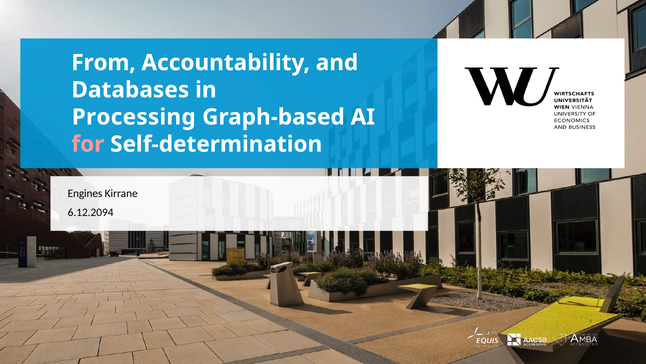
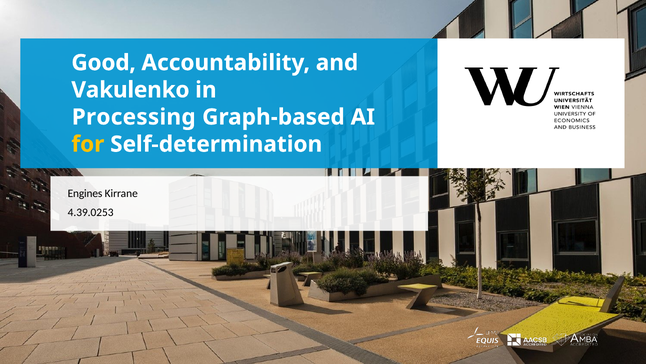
From: From -> Good (104, 63)
Databases: Databases -> Vakulenko (130, 90)
for colour: pink -> yellow (88, 144)
6.12.2094: 6.12.2094 -> 4.39.0253 (91, 212)
